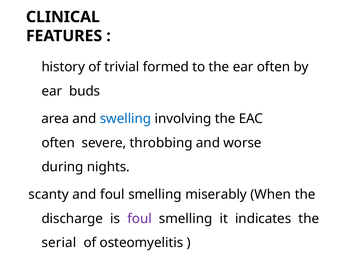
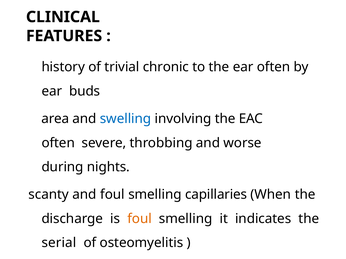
formed: formed -> chronic (166, 67)
miserably: miserably -> capillaries (216, 195)
foul colour: purple -> orange (140, 219)
